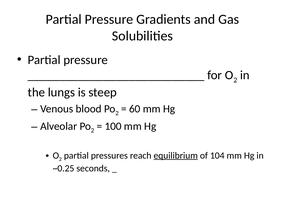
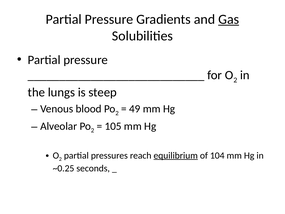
Gas underline: none -> present (229, 19)
60: 60 -> 49 (135, 109)
100: 100 -> 105 (113, 126)
